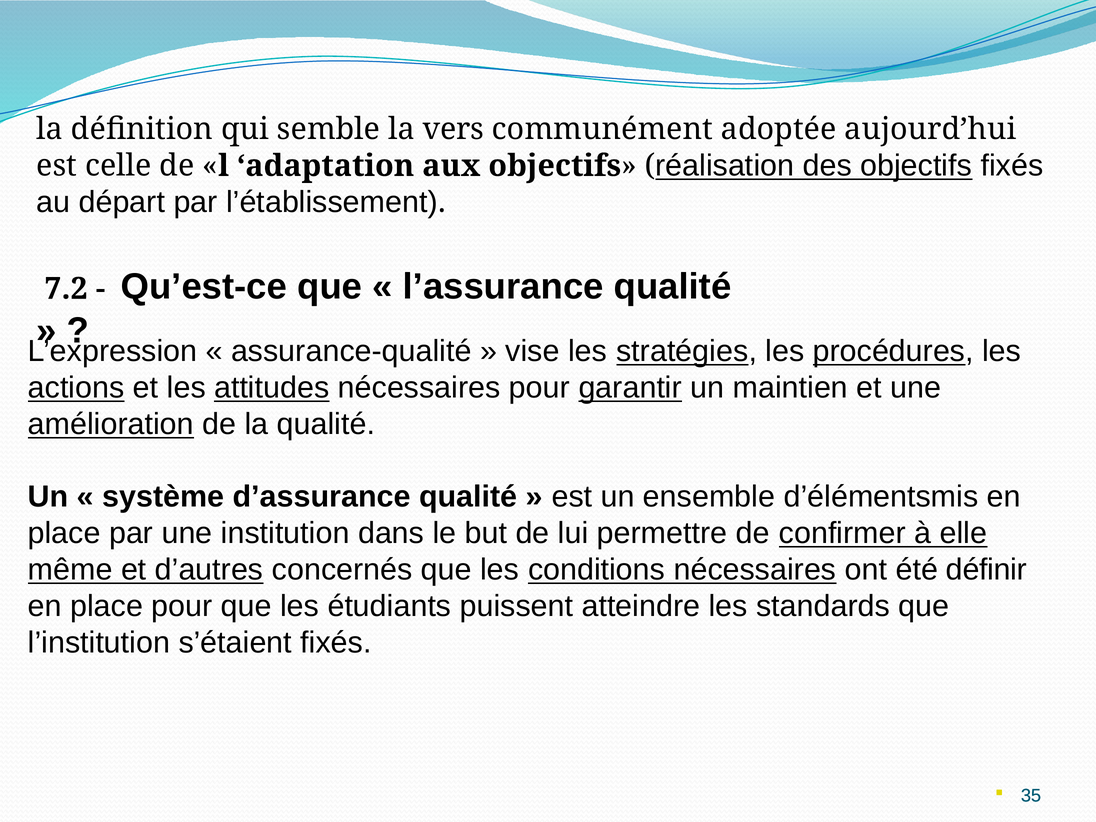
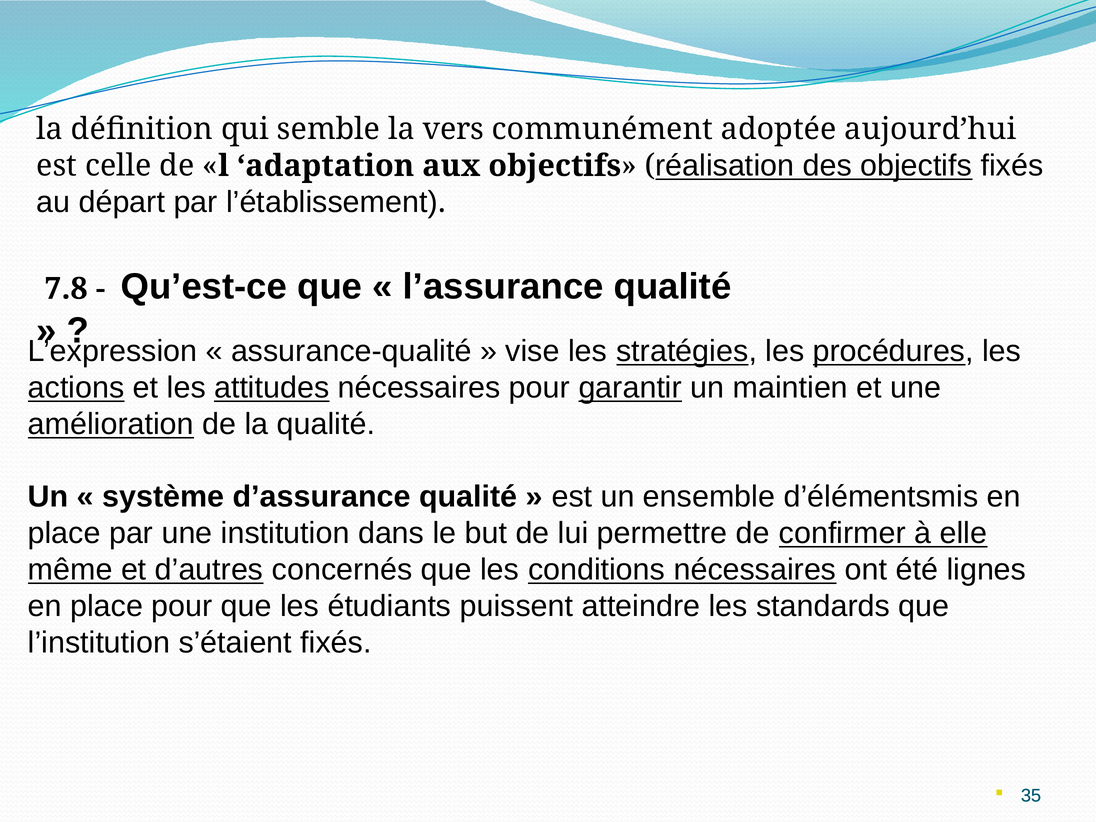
7.2: 7.2 -> 7.8 (66, 289)
définir: définir -> lignes (986, 570)
